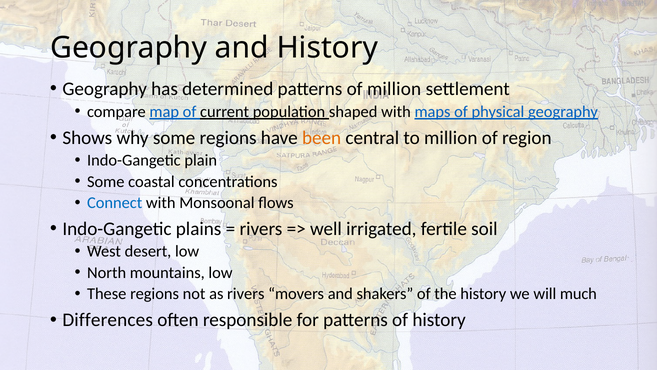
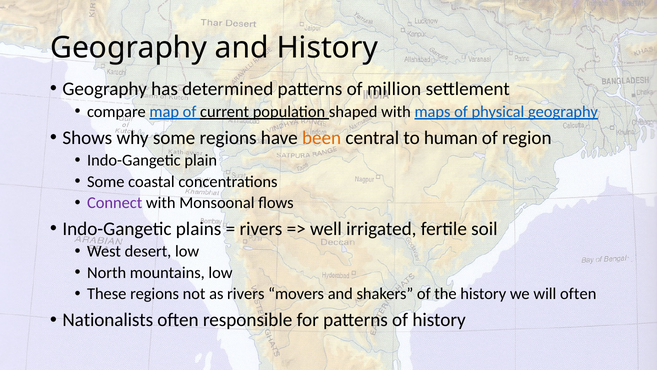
to million: million -> human (451, 138)
Connect colour: blue -> purple (115, 203)
will much: much -> often (578, 294)
Differences: Differences -> Nationalists (108, 320)
